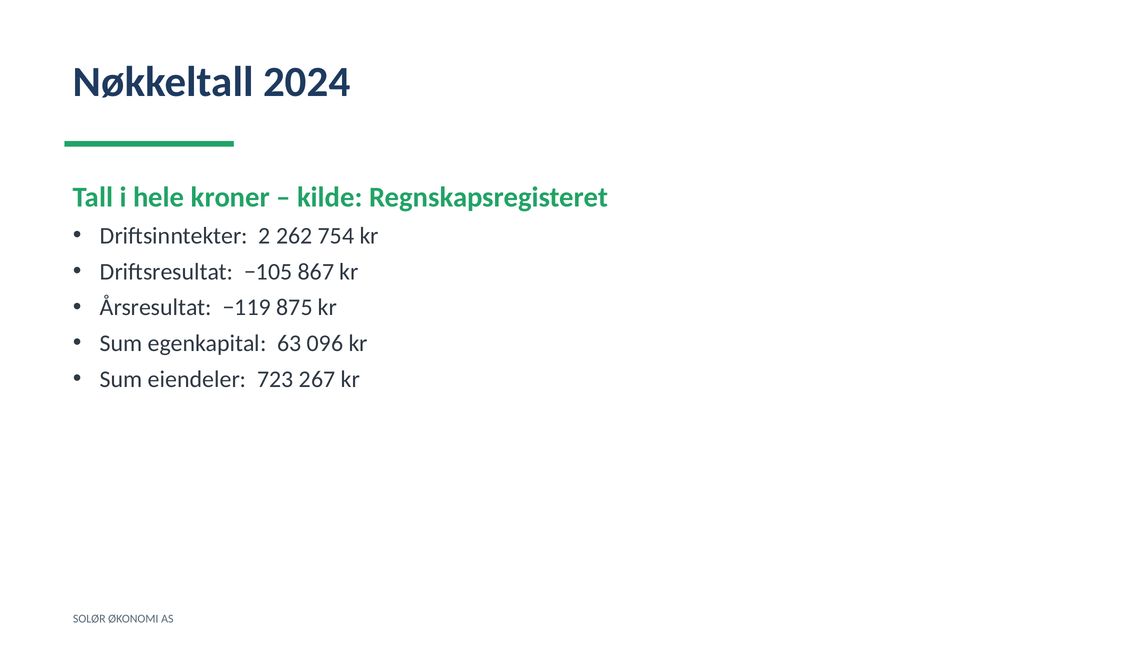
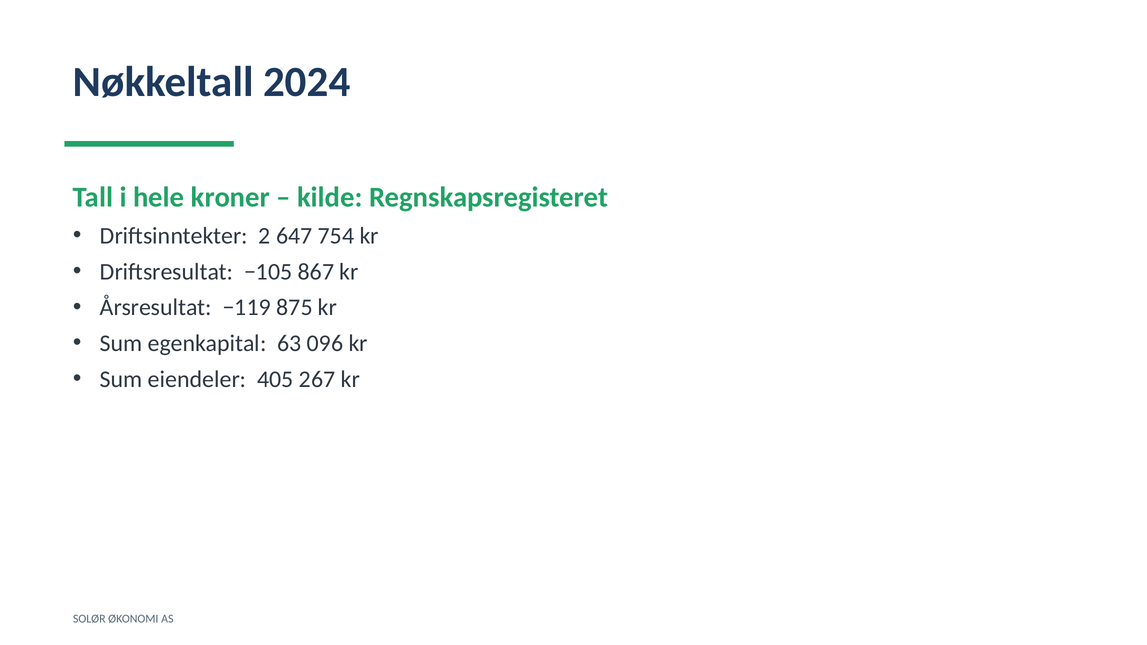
262: 262 -> 647 (294, 236)
723: 723 -> 405 (275, 379)
